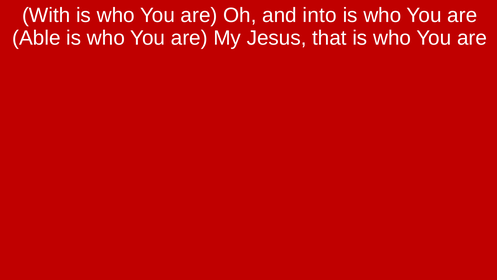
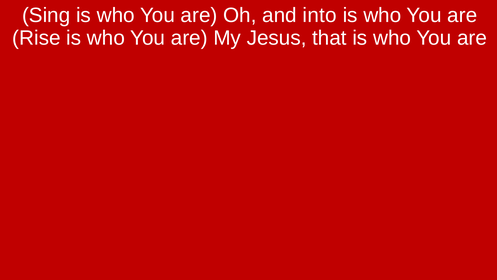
With: With -> Sing (46, 15)
Able: Able -> Rise (36, 38)
